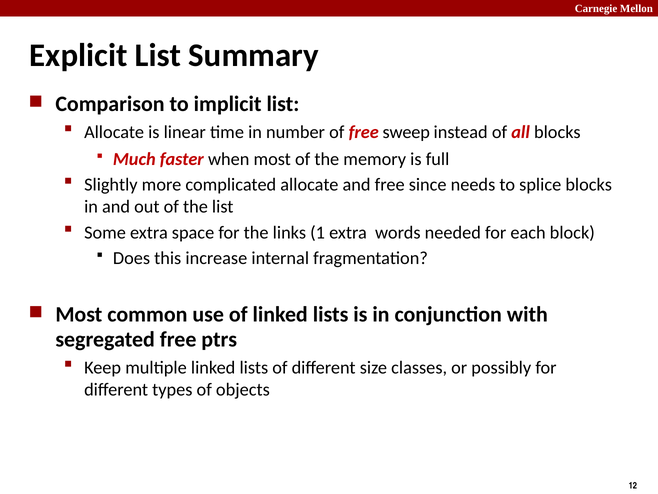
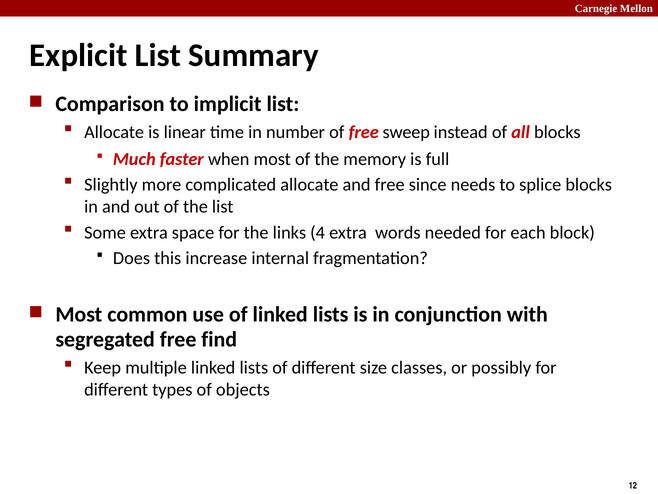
1: 1 -> 4 (318, 232)
ptrs: ptrs -> find (219, 339)
